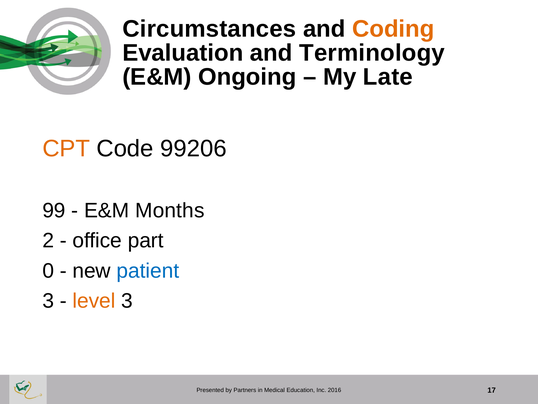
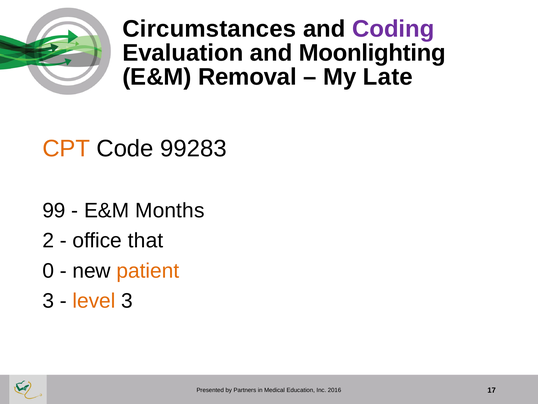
Coding colour: orange -> purple (393, 29)
Terminology: Terminology -> Moonlighting (372, 53)
Ongoing: Ongoing -> Removal (247, 77)
99206: 99206 -> 99283 (193, 149)
part: part -> that (146, 240)
patient colour: blue -> orange (148, 270)
